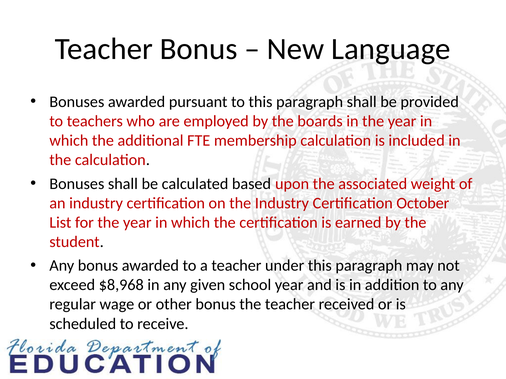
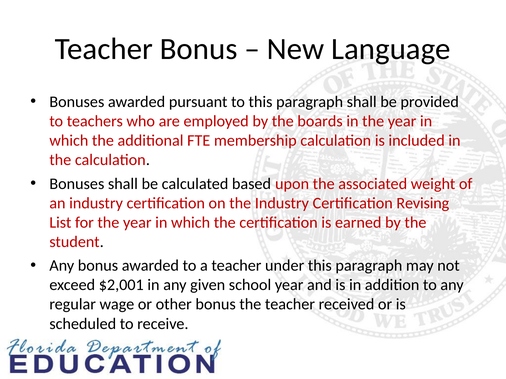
October: October -> Revising (423, 203)
$8,968: $8,968 -> $2,001 (121, 285)
